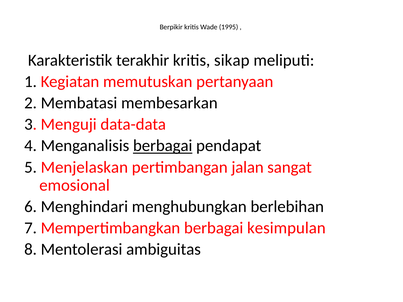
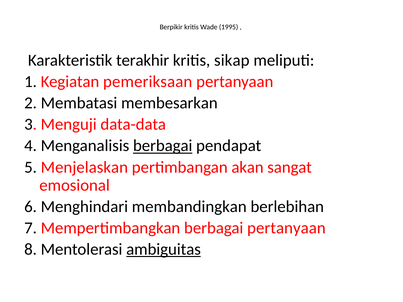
memutuskan: memutuskan -> pemeriksaan (148, 82)
jalan: jalan -> akan (248, 167)
menghubungkan: menghubungkan -> membandingkan (189, 207)
berbagai kesimpulan: kesimpulan -> pertanyaan (286, 228)
ambiguitas underline: none -> present (164, 249)
